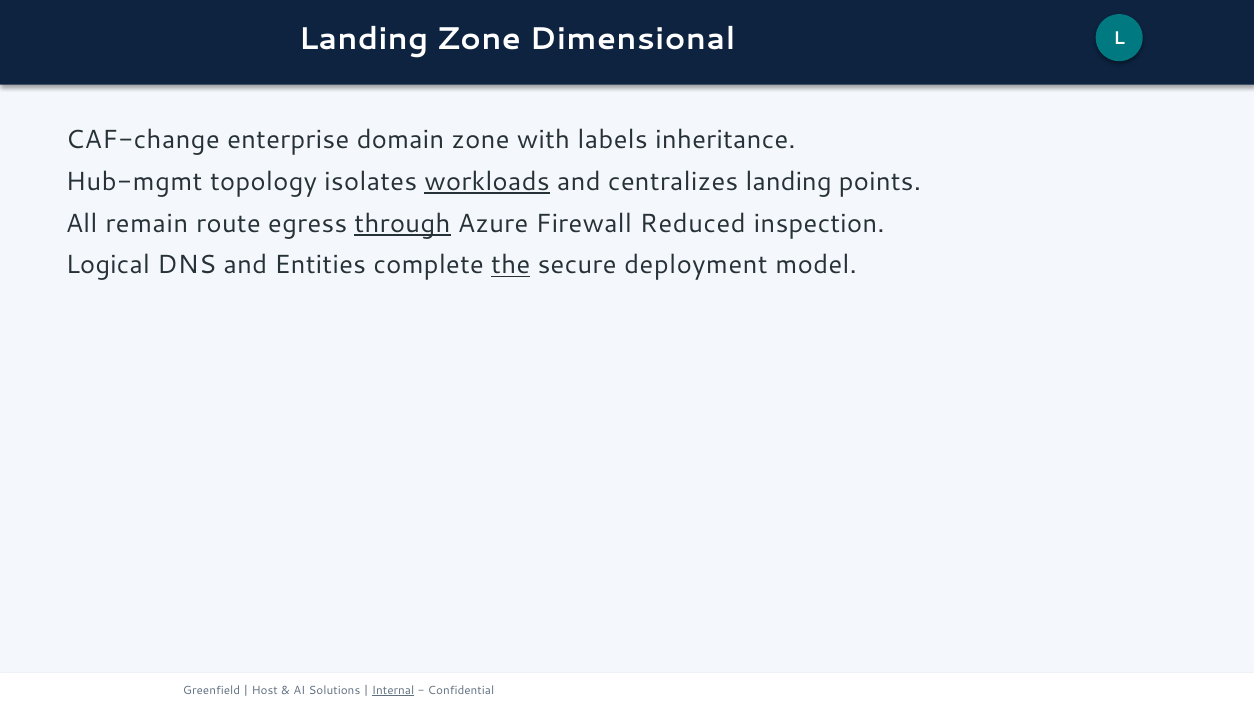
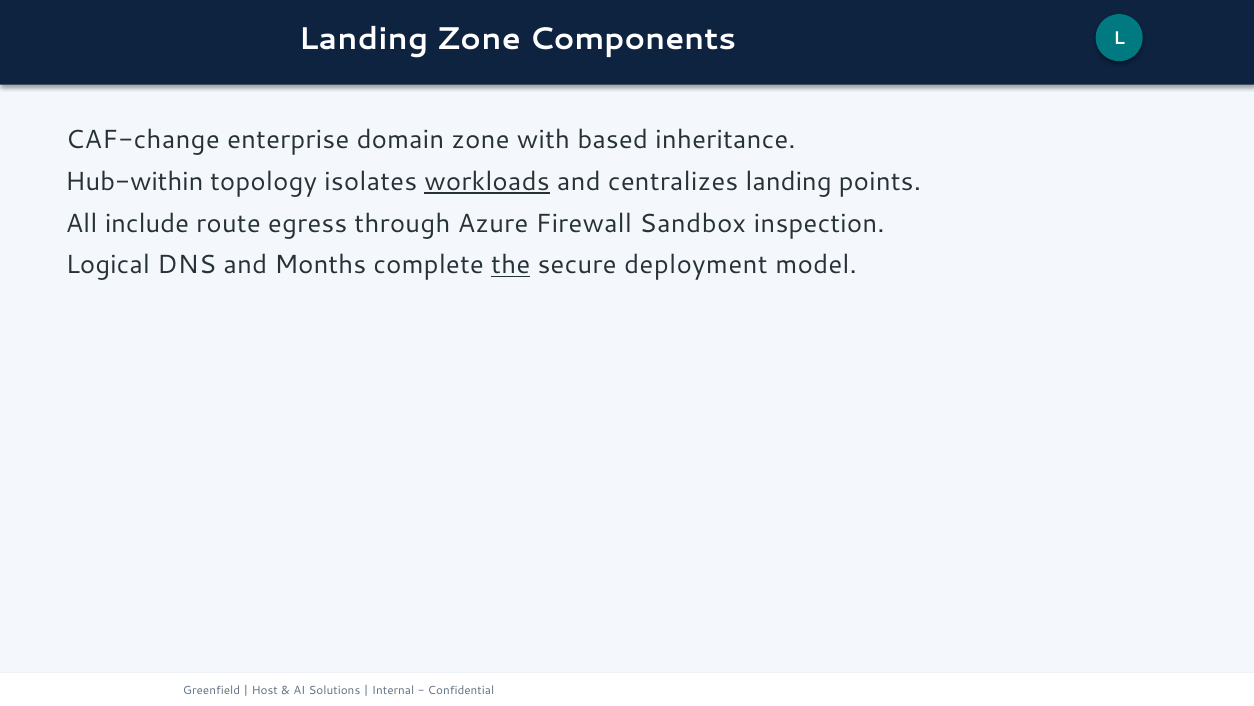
Dimensional: Dimensional -> Components (633, 39)
labels: labels -> based (613, 140)
Hub-mgmt: Hub-mgmt -> Hub-within (134, 181)
remain: remain -> include (147, 223)
through underline: present -> none (402, 223)
Reduced: Reduced -> Sandbox (693, 223)
Entities: Entities -> Months (320, 265)
Internal underline: present -> none (393, 690)
